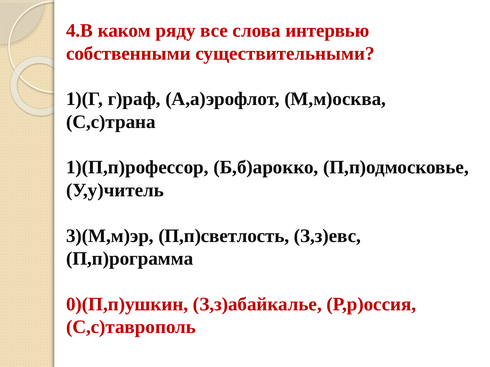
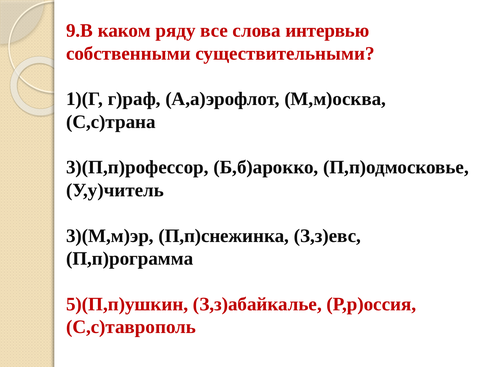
4.В: 4.В -> 9.В (80, 31)
1)(П,п)рофессор: 1)(П,п)рофессор -> 3)(П,п)рофессор (137, 168)
П,п)светлость: П,п)светлость -> П,п)снежинка (224, 236)
0)(П,п)ушкин: 0)(П,п)ушкин -> 5)(П,п)ушкин (127, 305)
